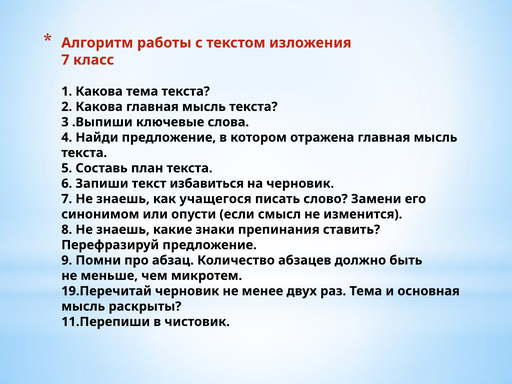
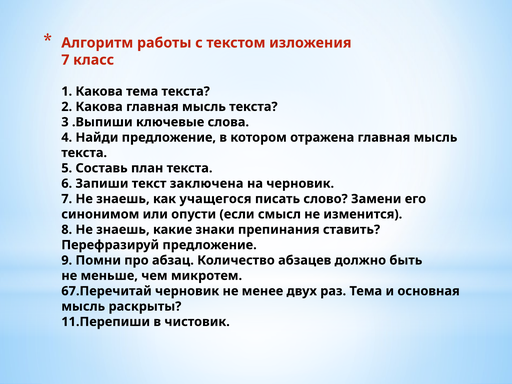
избавиться: избавиться -> заключена (207, 184)
19.Перечитай: 19.Перечитай -> 67.Перечитай (107, 291)
